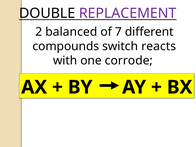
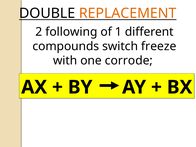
REPLACEMENT colour: purple -> orange (128, 13)
balanced: balanced -> following (71, 32)
7: 7 -> 1 (118, 32)
reacts: reacts -> freeze (159, 46)
